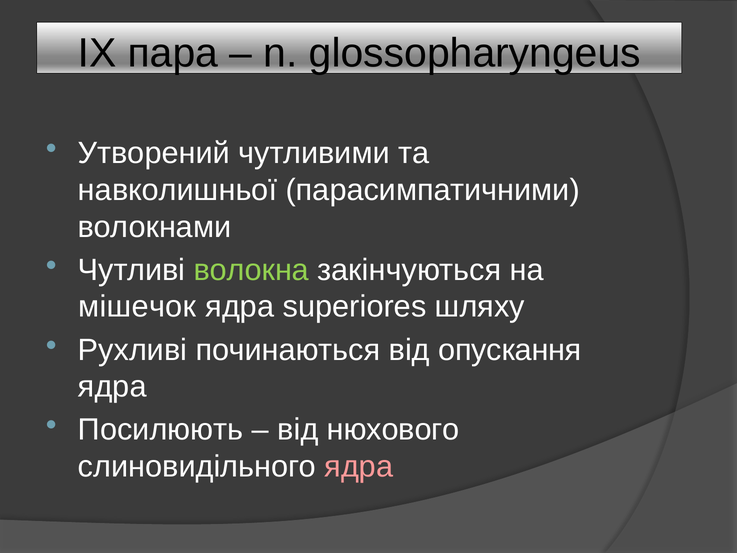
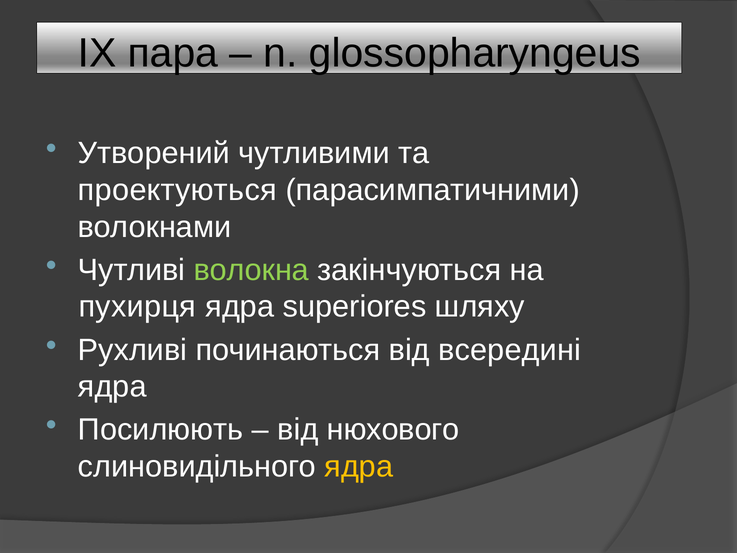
навколишньої: навколишньої -> проектуються (177, 190)
мішечок: мішечок -> пухирця (137, 307)
опускання: опускання -> всередині (510, 350)
ядра colour: pink -> yellow (359, 466)
